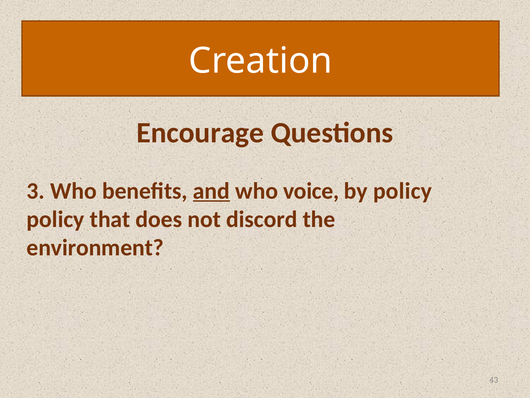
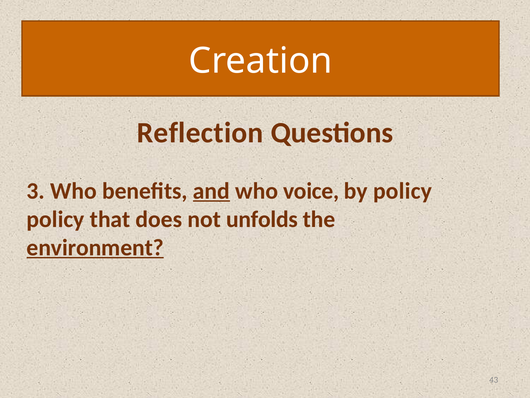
Encourage: Encourage -> Reflection (200, 133)
discord: discord -> unfolds (262, 219)
environment underline: none -> present (95, 247)
